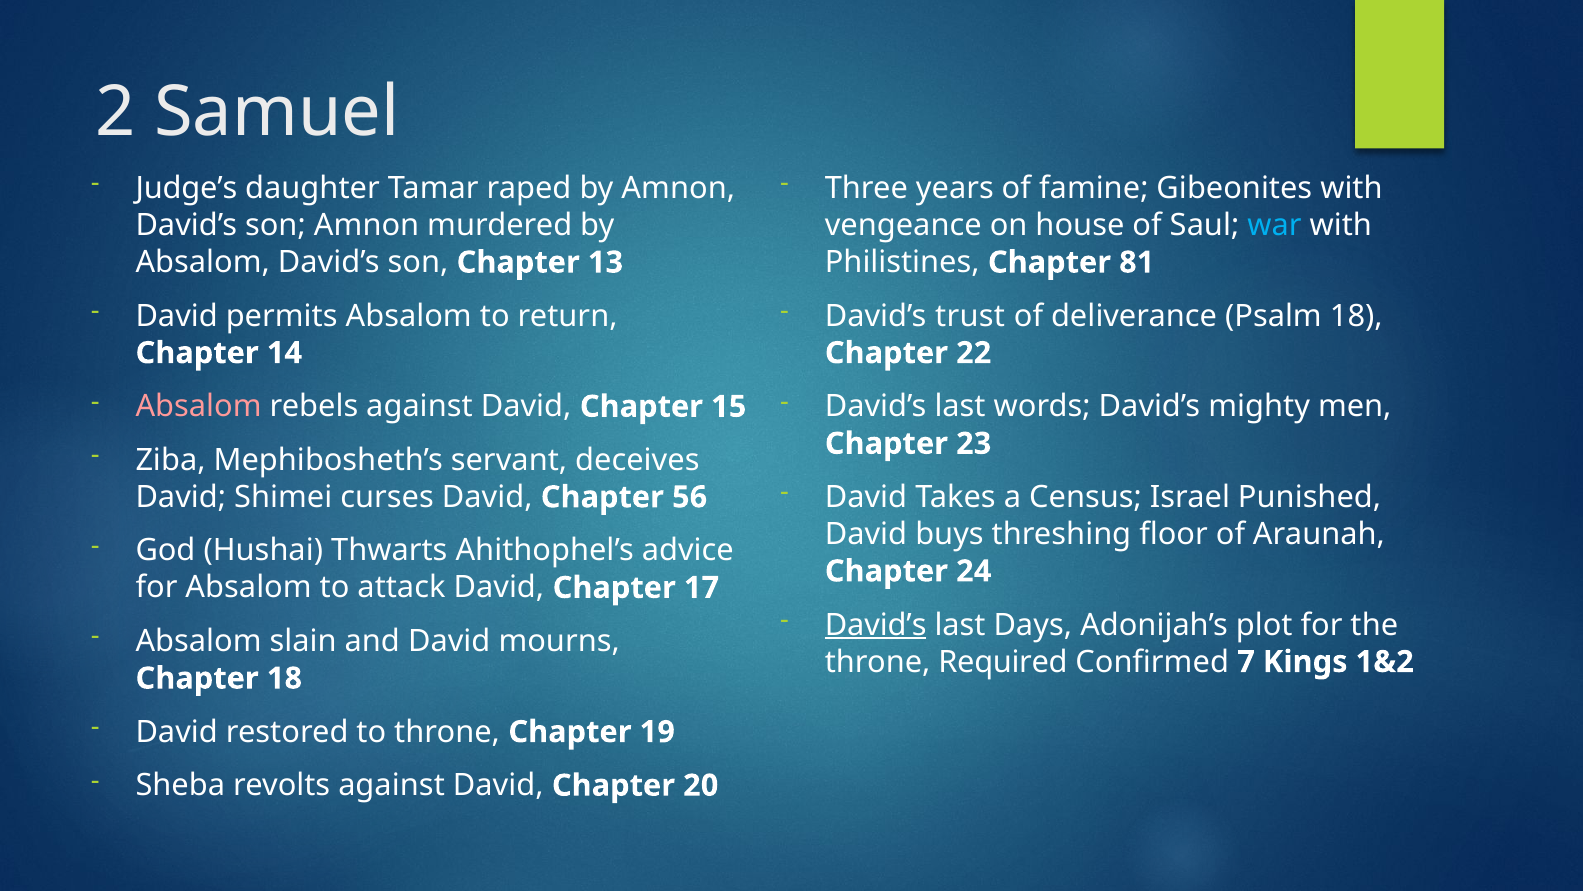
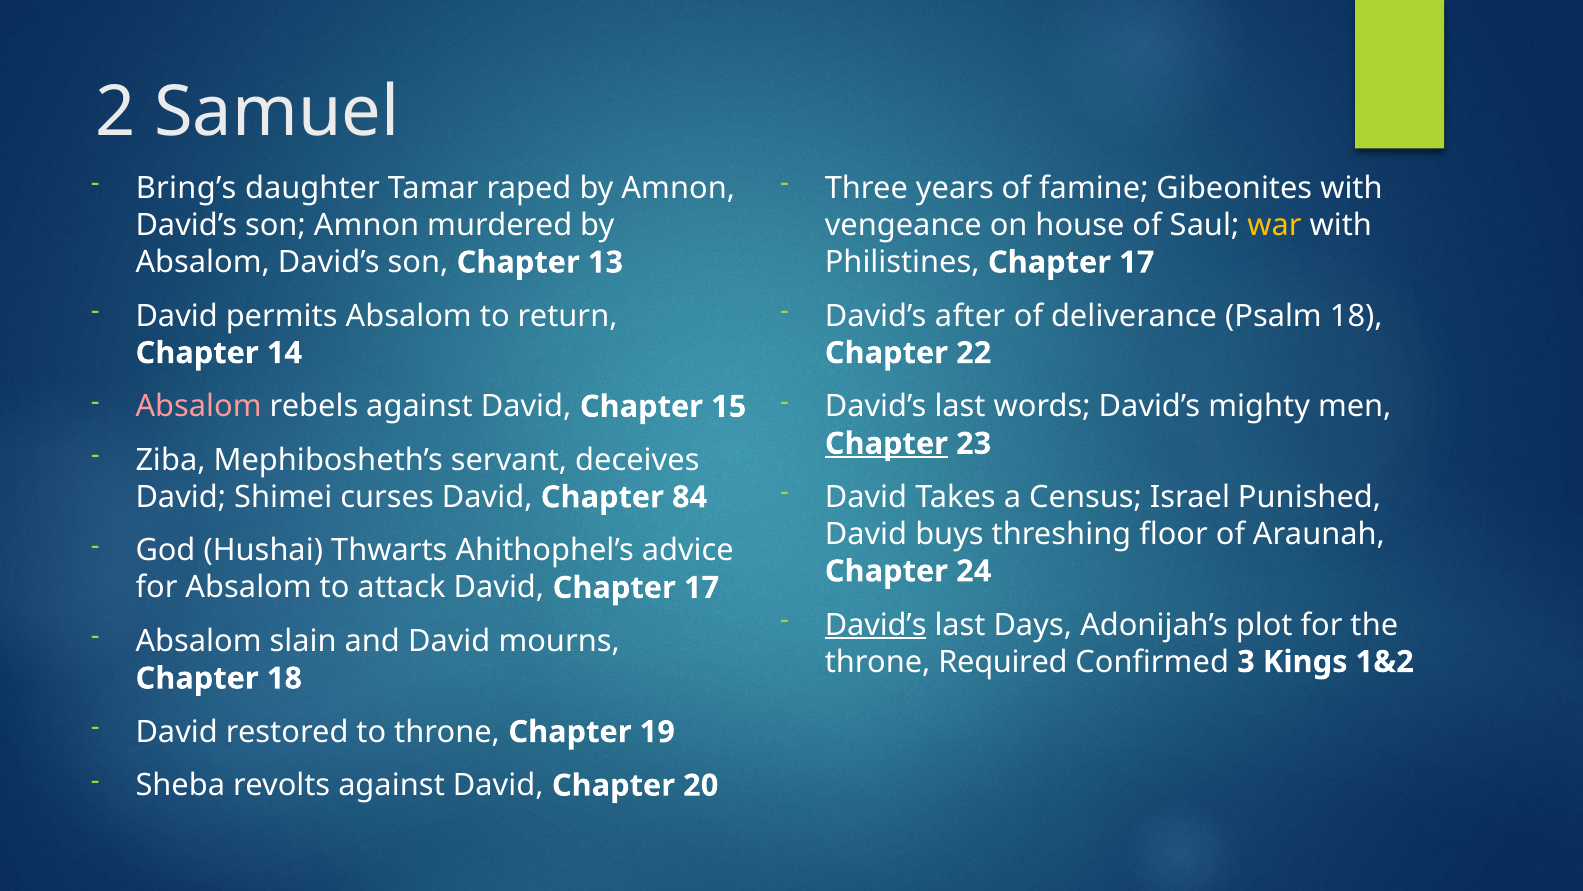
Judge’s: Judge’s -> Bring’s (186, 188)
war colour: light blue -> yellow (1275, 225)
Philistines Chapter 81: 81 -> 17 (1137, 262)
trust: trust -> after (970, 316)
Chapter underline: none -> present (886, 443)
56: 56 -> 84 (690, 497)
7: 7 -> 3 (1246, 661)
